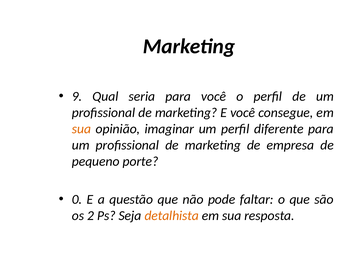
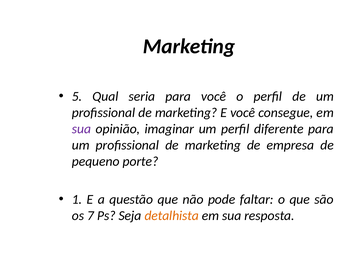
9: 9 -> 5 (77, 97)
sua colour: orange -> purple (81, 129)
0: 0 -> 1 (77, 200)
2: 2 -> 7 (91, 216)
